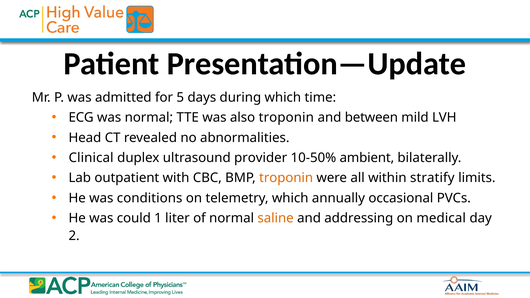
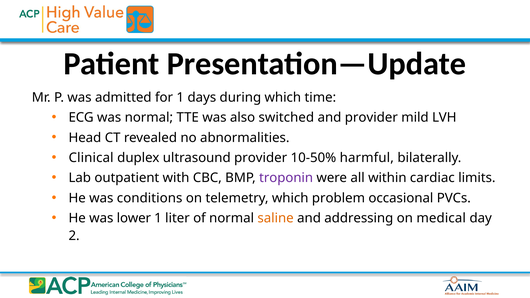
for 5: 5 -> 1 (180, 97)
also troponin: troponin -> switched (286, 118)
and between: between -> provider (371, 118)
ambient: ambient -> harmful (367, 158)
troponin colour: orange -> purple (286, 178)
stratify: stratify -> cardiac (432, 178)
annually: annually -> problem (338, 198)
could: could -> lower (134, 218)
